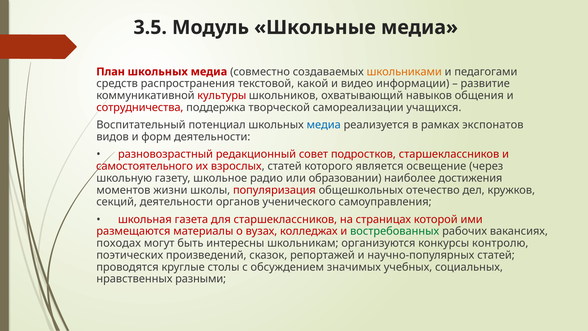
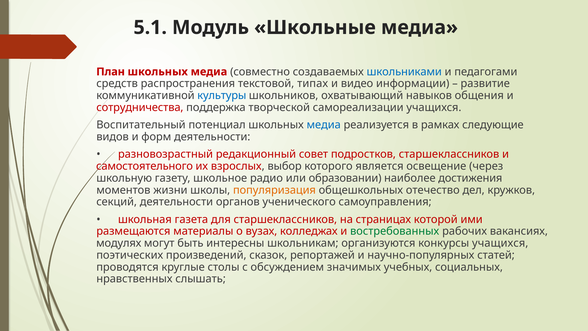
3.5: 3.5 -> 5.1 (150, 27)
школьниками colour: orange -> blue (404, 72)
какой: какой -> типах (313, 84)
культуры colour: red -> blue (222, 96)
экспонатов: экспонатов -> следующие (493, 125)
взрослых статей: статей -> выбор (285, 166)
популяризация colour: red -> orange (274, 190)
походах: походах -> модулях (119, 243)
конкурсы контролю: контролю -> учащихся (500, 243)
разными: разными -> слышать (201, 279)
